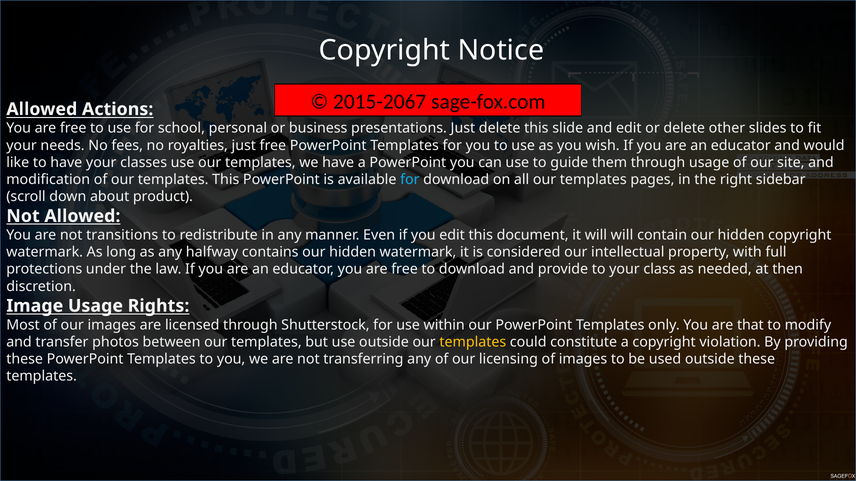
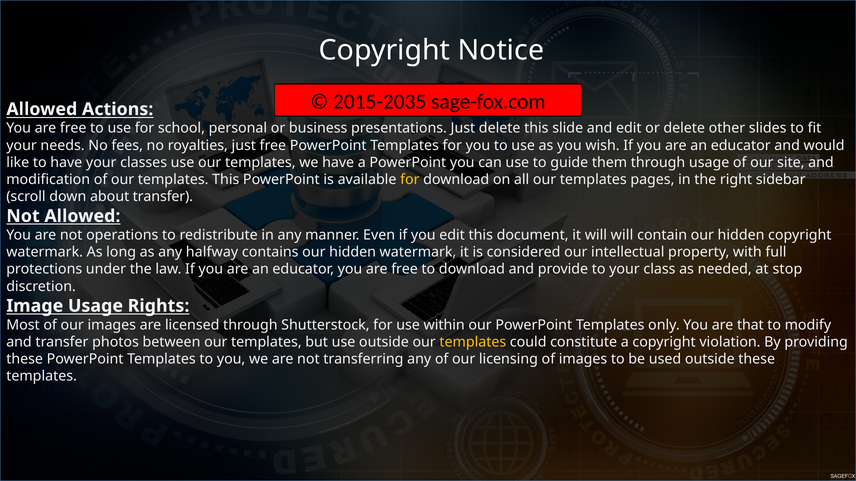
2015-2067: 2015-2067 -> 2015-2035 (380, 102)
for colour: light blue -> yellow (410, 180)
about product: product -> transfer (163, 197)
transitions: transitions -> operations (122, 235)
then: then -> stop (787, 270)
